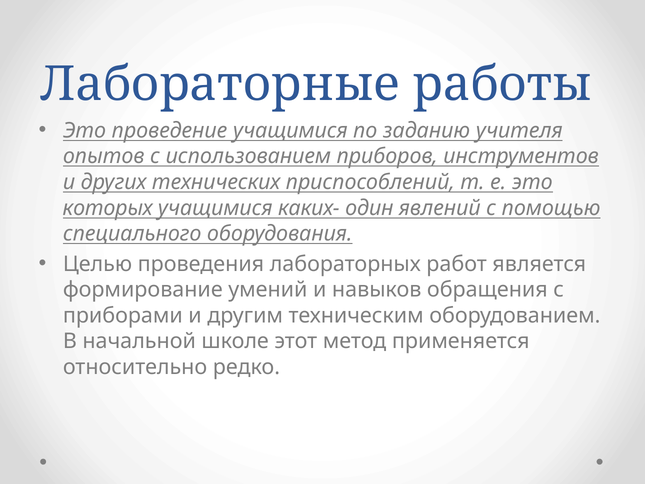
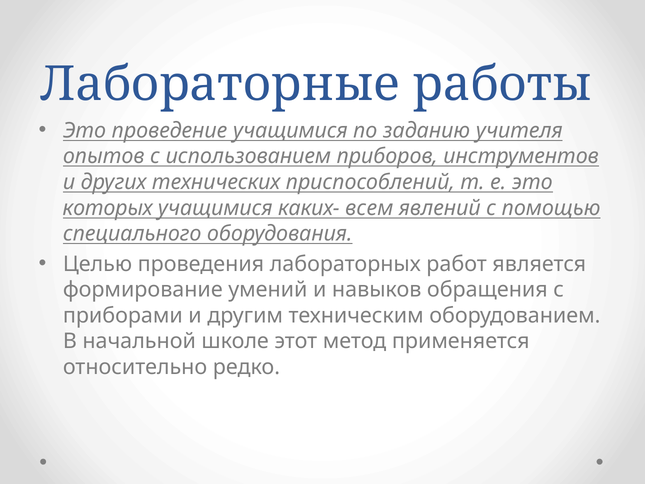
один: один -> всем (369, 208)
